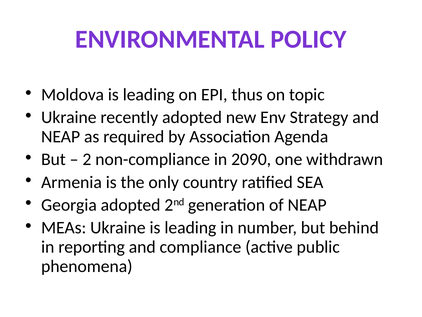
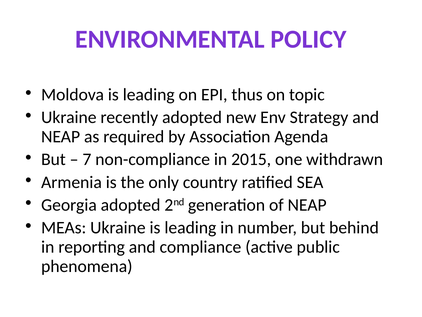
2: 2 -> 7 (87, 159)
2090: 2090 -> 2015 (251, 159)
